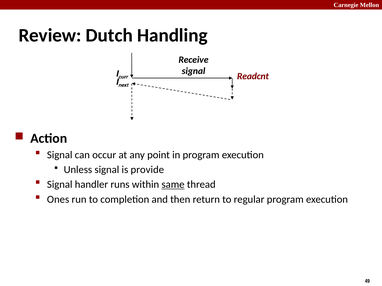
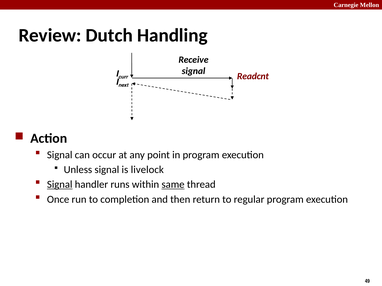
provide: provide -> livelock (147, 170)
Signal underline: none -> present (60, 185)
Ones: Ones -> Once (58, 200)
